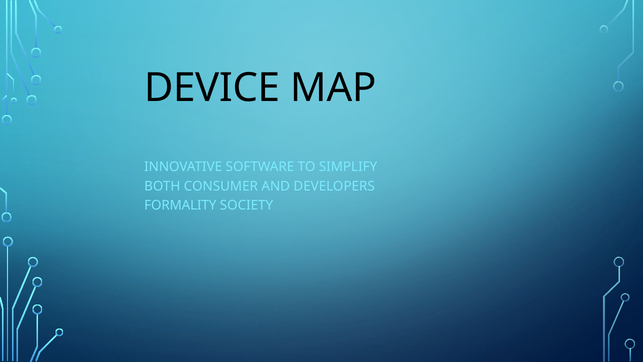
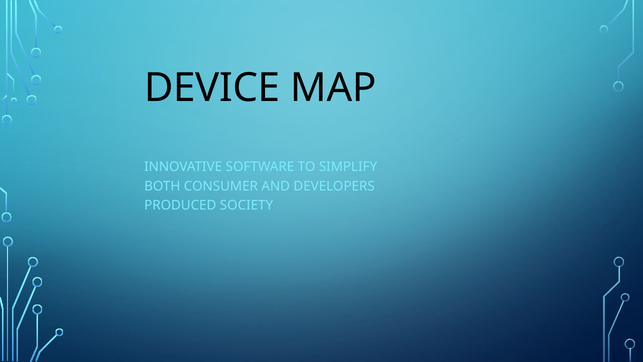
FORMALITY: FORMALITY -> PRODUCED (180, 205)
